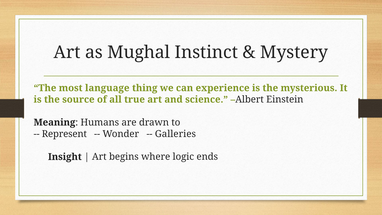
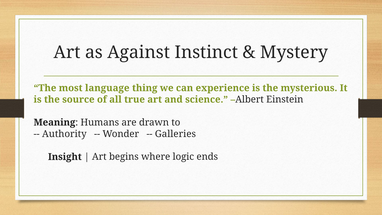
Mughal: Mughal -> Against (139, 52)
Represent: Represent -> Authority (64, 134)
